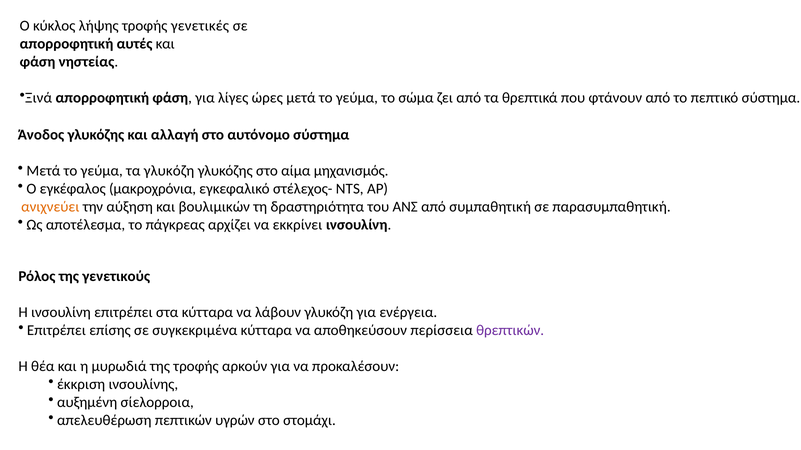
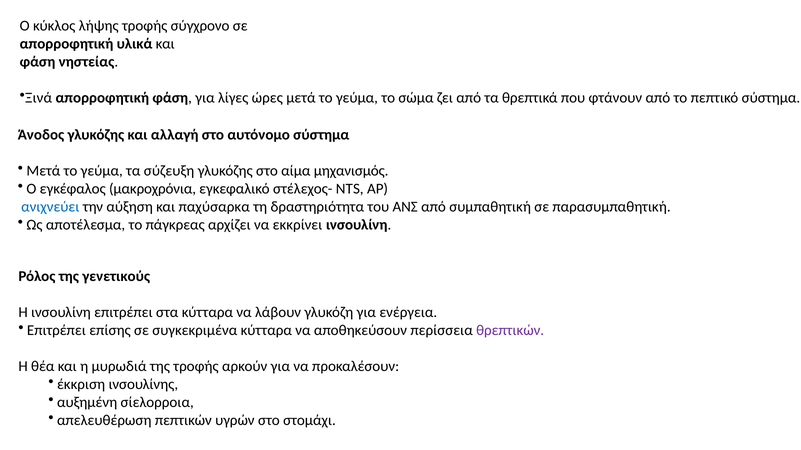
γενετικές: γενετικές -> σύγχρονο (200, 26)
αυτές: αυτές -> υλικά (135, 44)
τα γλυκόζη: γλυκόζη -> σύζευξη (169, 171)
ανιχνεύει colour: orange -> blue (50, 207)
βουλιμικών: βουλιμικών -> παχύσαρκα (214, 207)
